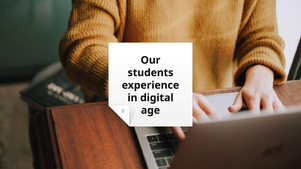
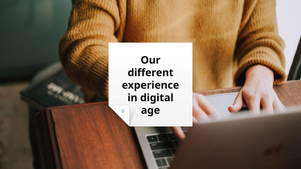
students: students -> different (151, 73)
